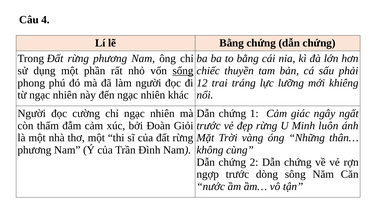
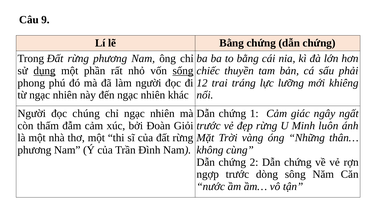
4: 4 -> 9 (46, 20)
dụng underline: none -> present (44, 71)
cường: cường -> chúng (86, 114)
